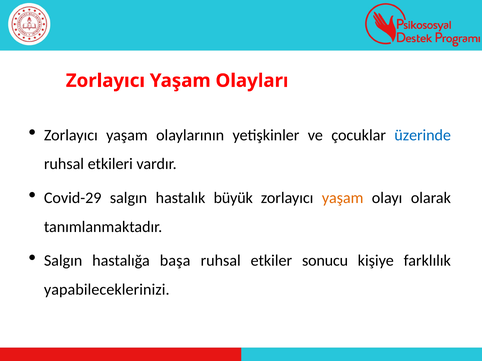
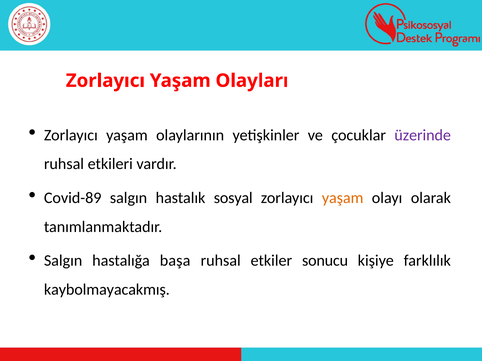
üzerinde colour: blue -> purple (423, 135)
Covid-29: Covid-29 -> Covid-89 (73, 198)
büyük: büyük -> sosyal (233, 198)
yapabileceklerinizi: yapabileceklerinizi -> kaybolmayacakmış (107, 290)
